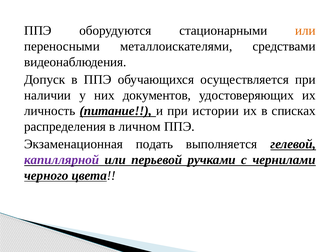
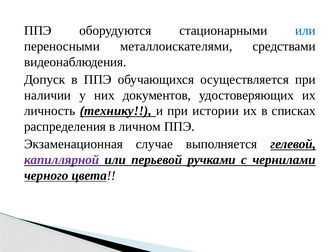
или colour: orange -> blue (305, 31)
питание: питание -> технику (116, 111)
подать: подать -> случае (154, 144)
